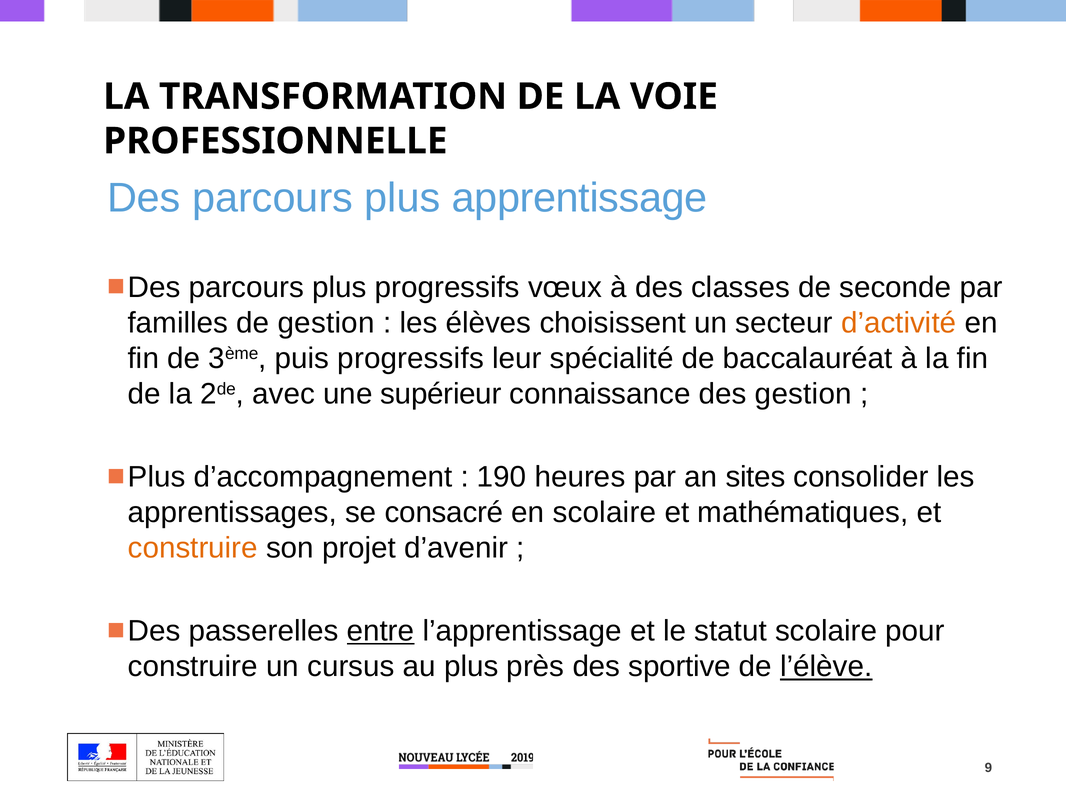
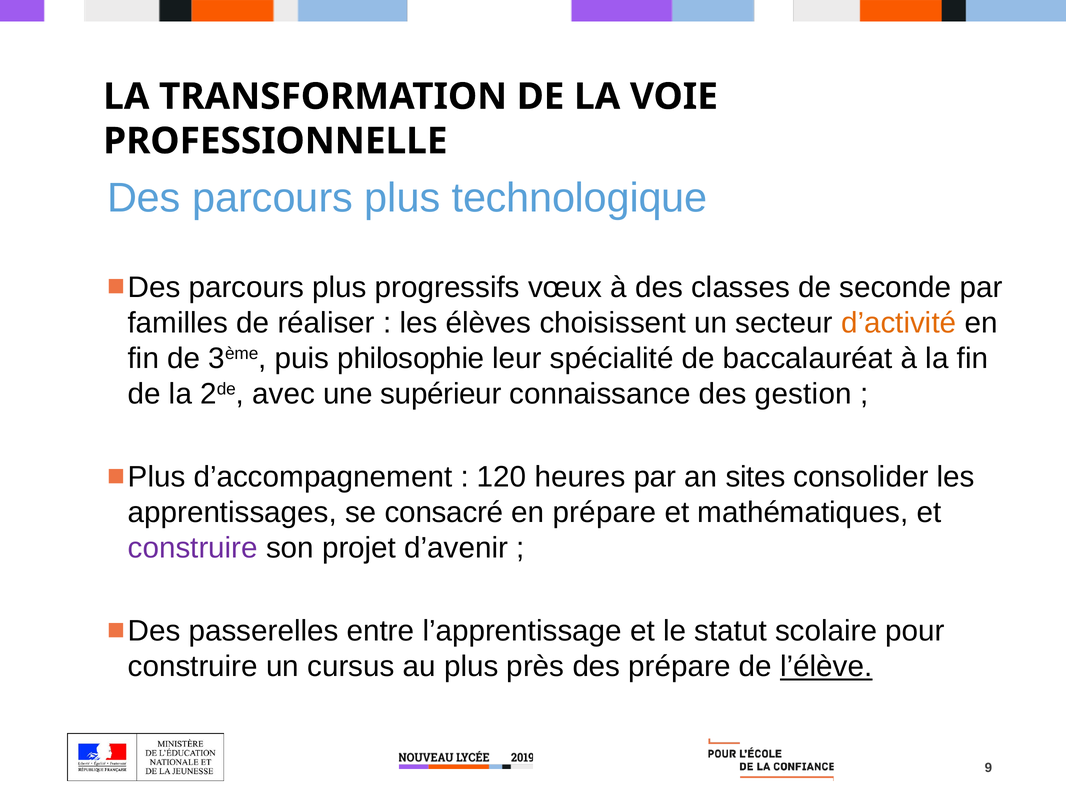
apprentissage: apprentissage -> technologique (579, 198)
de gestion: gestion -> réaliser (326, 323)
puis progressifs: progressifs -> philosophie (411, 358)
190: 190 -> 120 (502, 477)
en scolaire: scolaire -> prépare (604, 512)
construire colour: orange -> purple (193, 548)
entre underline: present -> none (381, 631)
des sportive: sportive -> prépare (680, 666)
